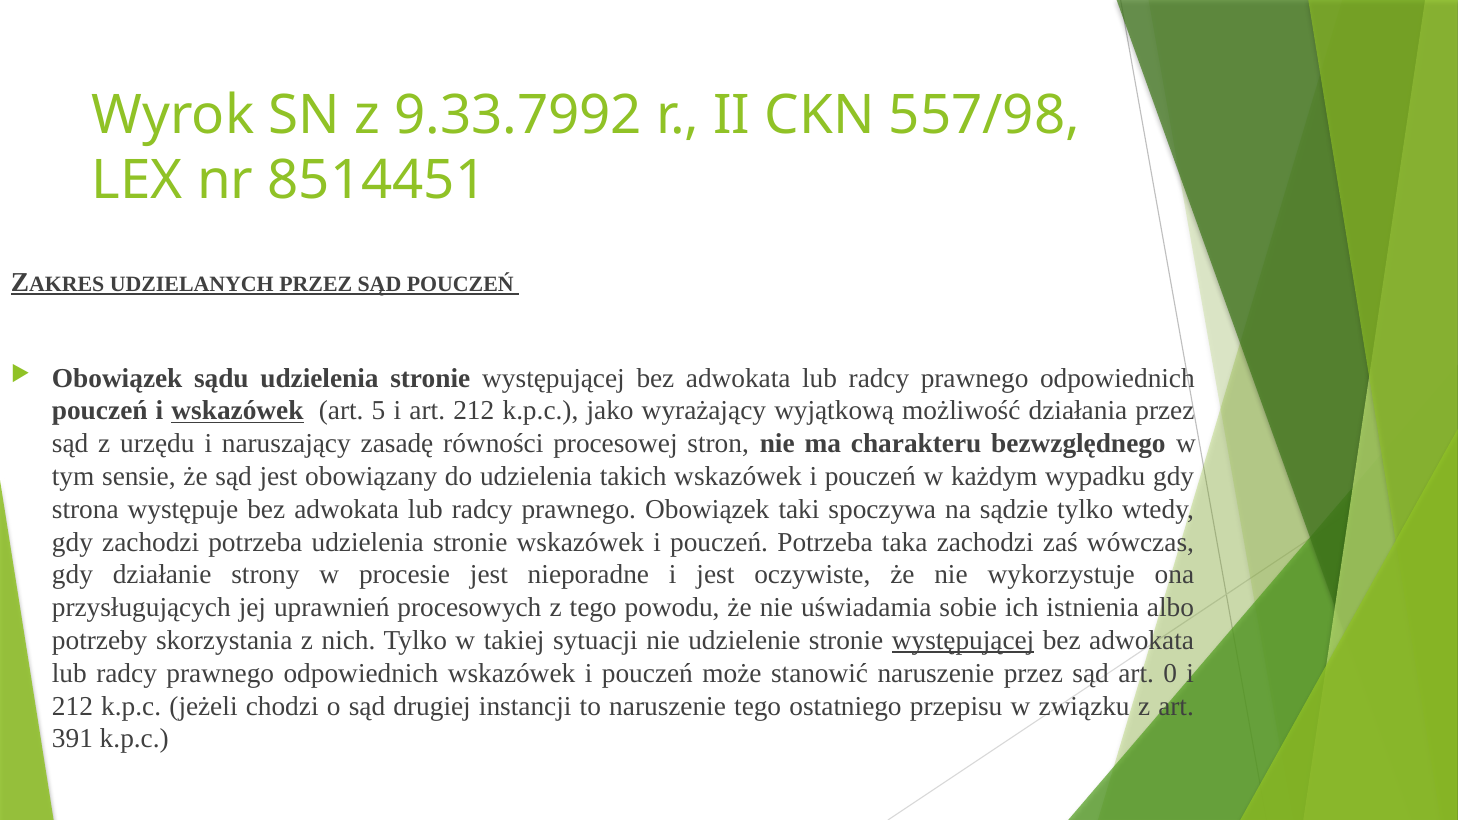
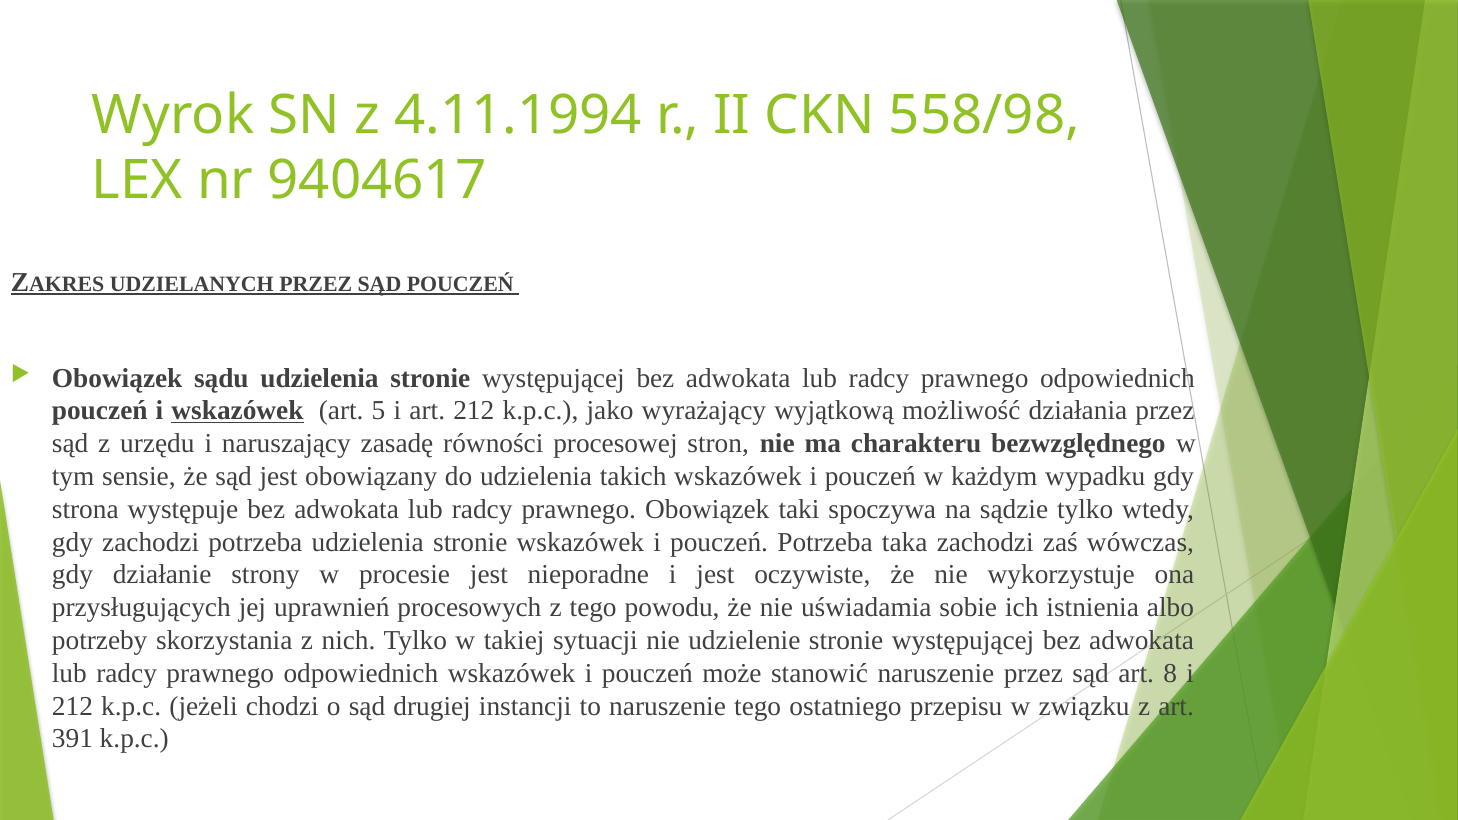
9.33.7992: 9.33.7992 -> 4.11.1994 (518, 115)
557/98: 557/98 -> 558/98 (984, 115)
8514451: 8514451 -> 9404617 (377, 181)
występującej underline: present -> none (963, 641)
0: 0 -> 8 (1170, 673)
